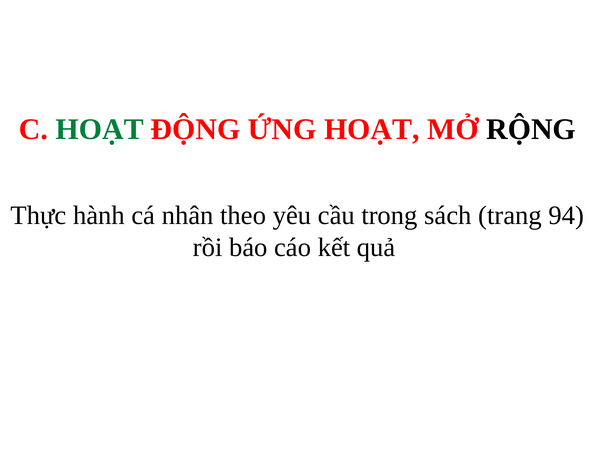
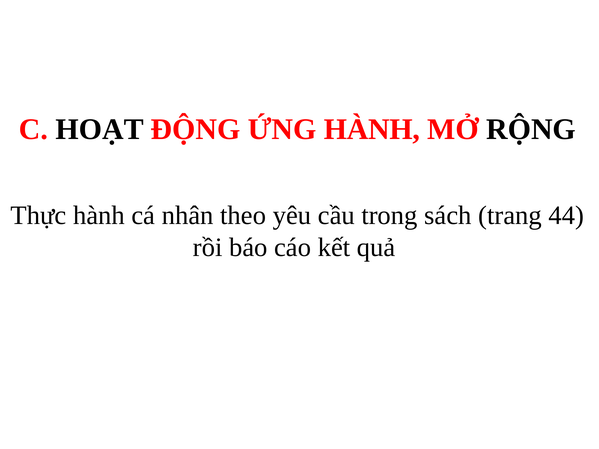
HOẠT colour: green -> black (100, 129)
ỨNG HOẠT: HOẠT -> HÀNH (372, 129)
94: 94 -> 44 (566, 215)
